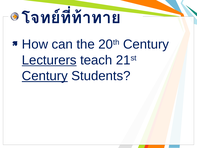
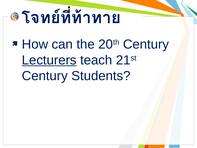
Century underline: present -> none (45, 76)
